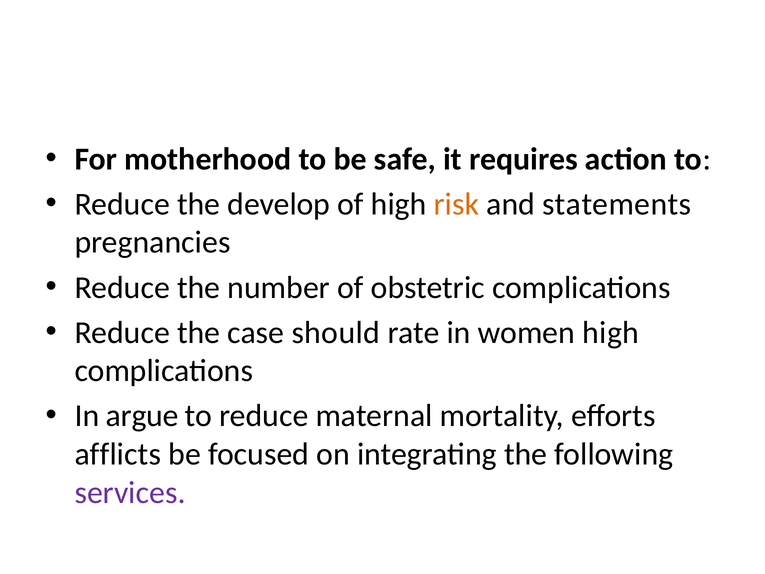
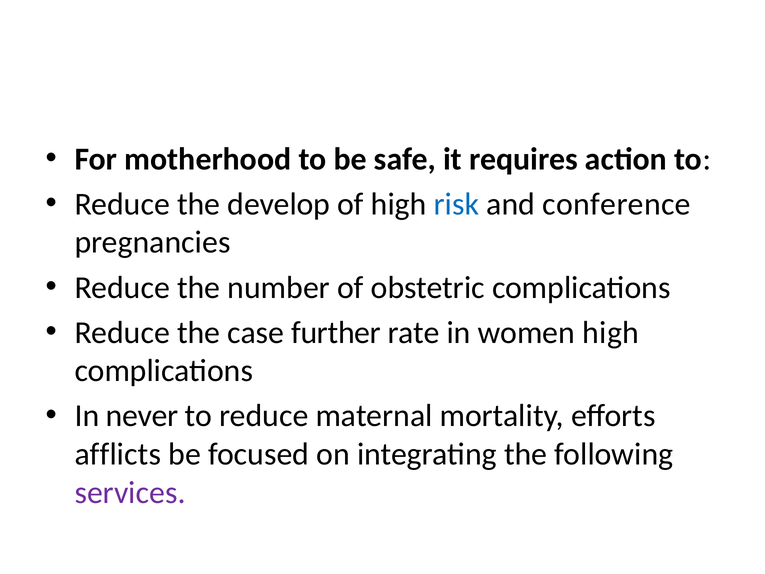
risk colour: orange -> blue (456, 204)
statements: statements -> conference (617, 204)
should: should -> further (336, 332)
argue: argue -> never (142, 416)
